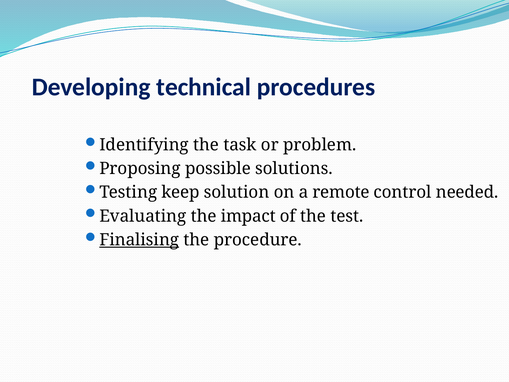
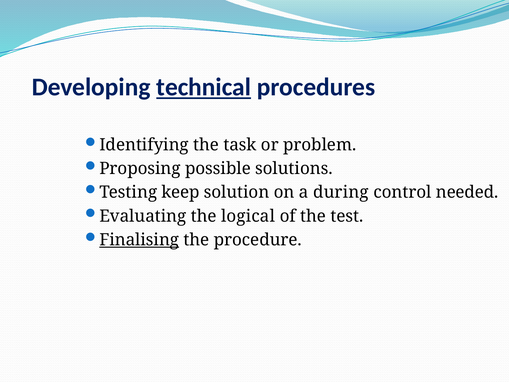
technical underline: none -> present (204, 87)
remote: remote -> during (341, 192)
impact: impact -> logical (248, 216)
